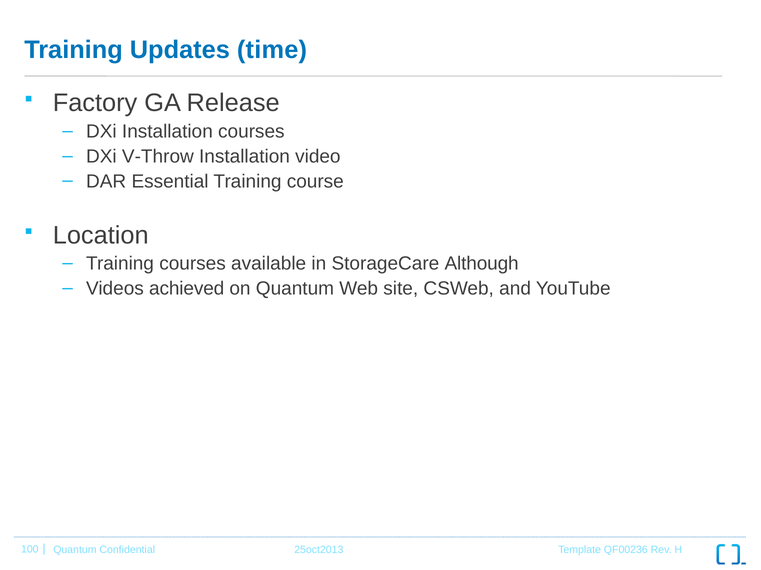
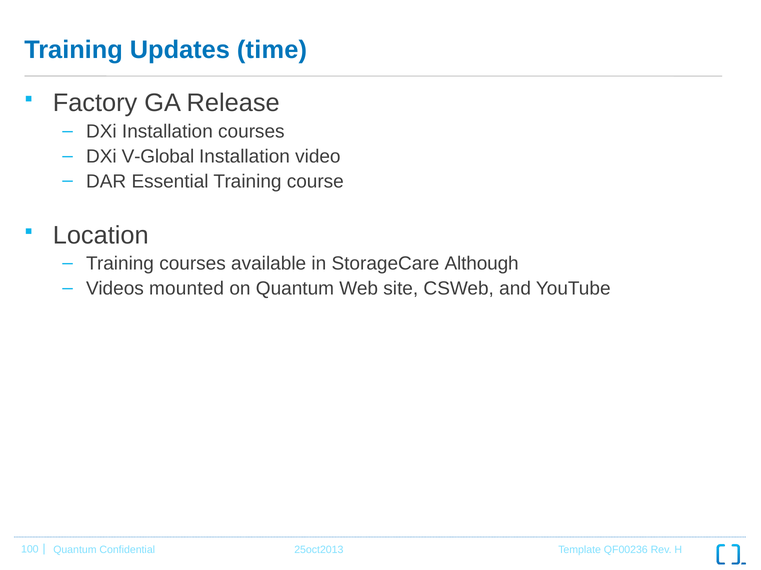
V-Throw: V-Throw -> V-Global (158, 157)
achieved: achieved -> mounted (187, 289)
